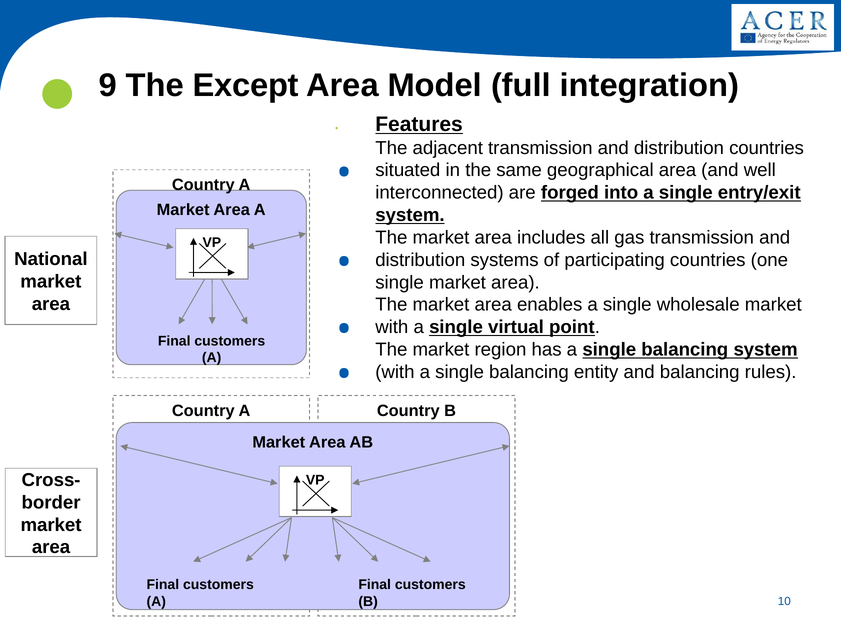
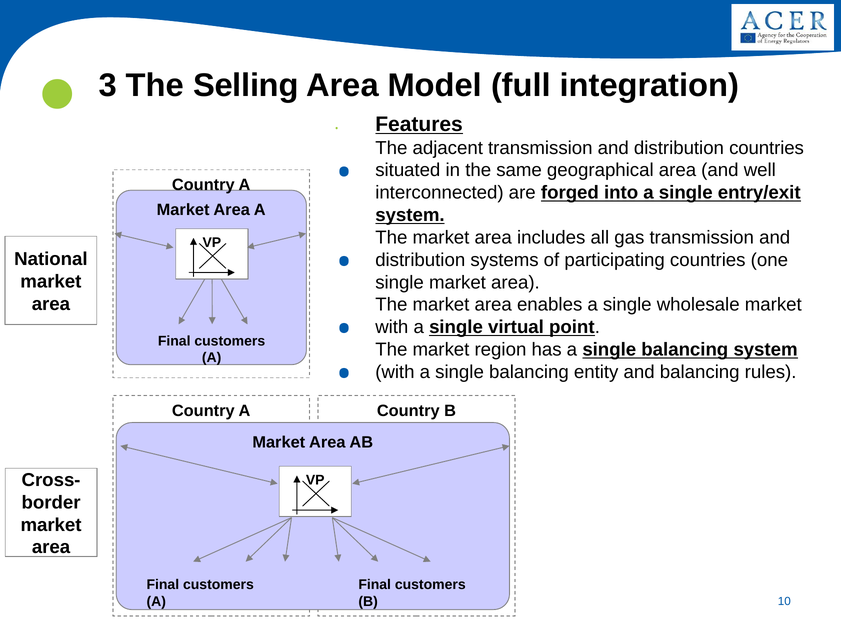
9: 9 -> 3 (108, 85)
Except: Except -> Selling (246, 85)
